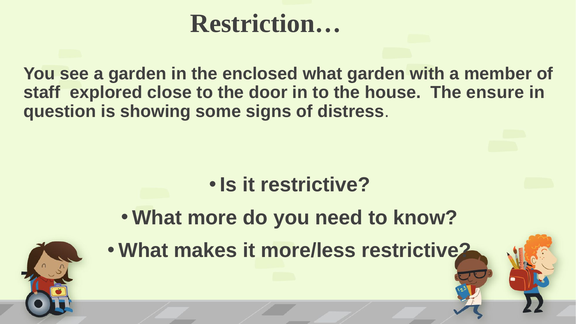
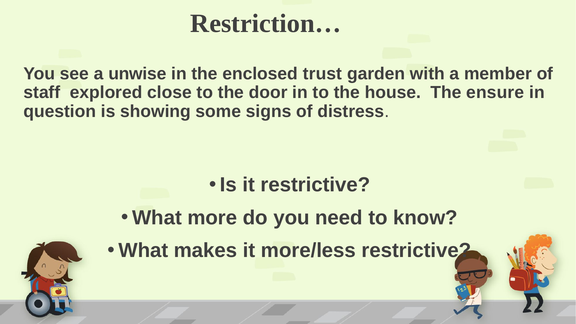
a garden: garden -> unwise (137, 74)
enclosed what: what -> trust (322, 74)
